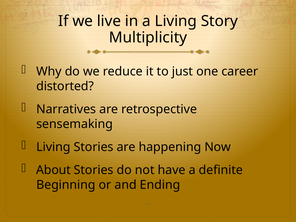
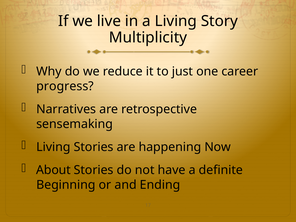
distorted: distorted -> progress (65, 86)
